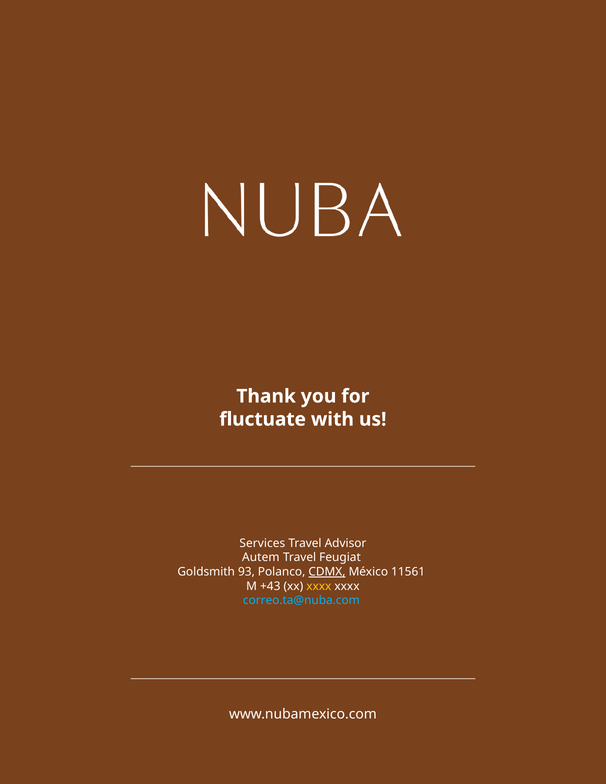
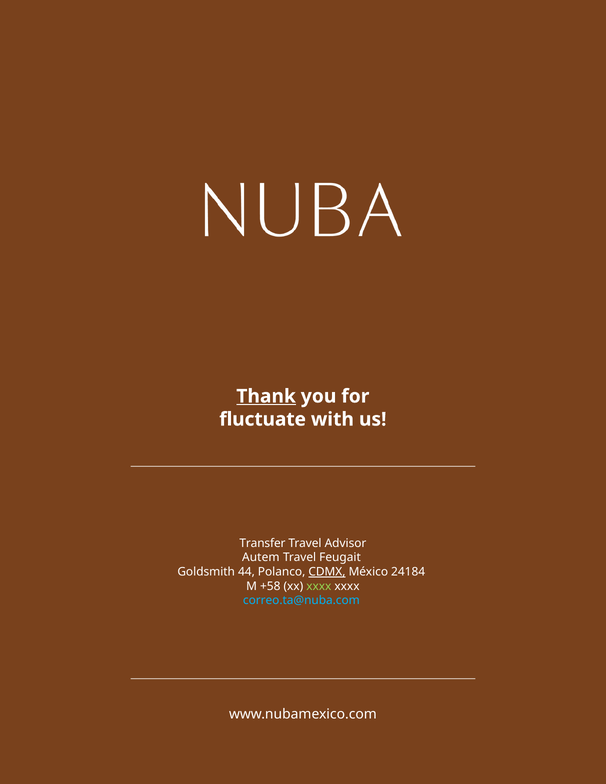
Thank underline: none -> present (266, 396)
Services: Services -> Transfer (262, 543)
Feugiat: Feugiat -> Feugait (340, 558)
93: 93 -> 44 (246, 572)
11561: 11561 -> 24184 (408, 572)
+43: +43 -> +58 (270, 586)
xxxx colour: yellow -> light green (319, 586)
